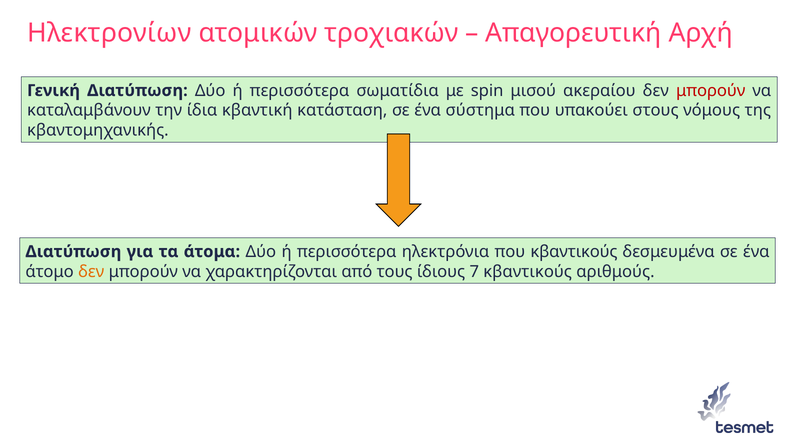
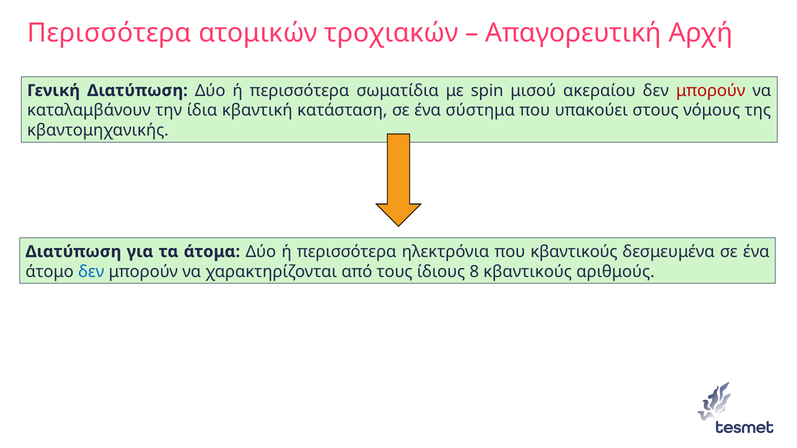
Ηλεκτρονίων: Ηλεκτρονίων -> Περισσότερα (109, 33)
δεν colour: orange -> blue (91, 272)
7: 7 -> 8 (474, 272)
